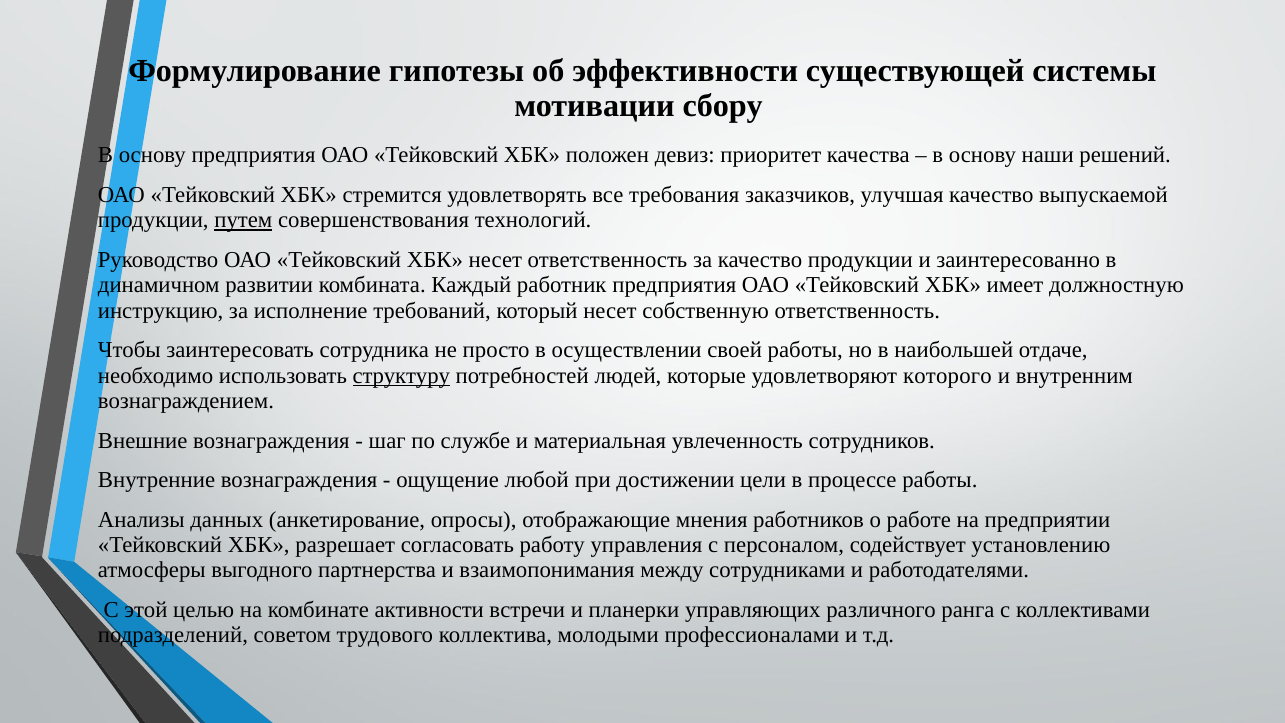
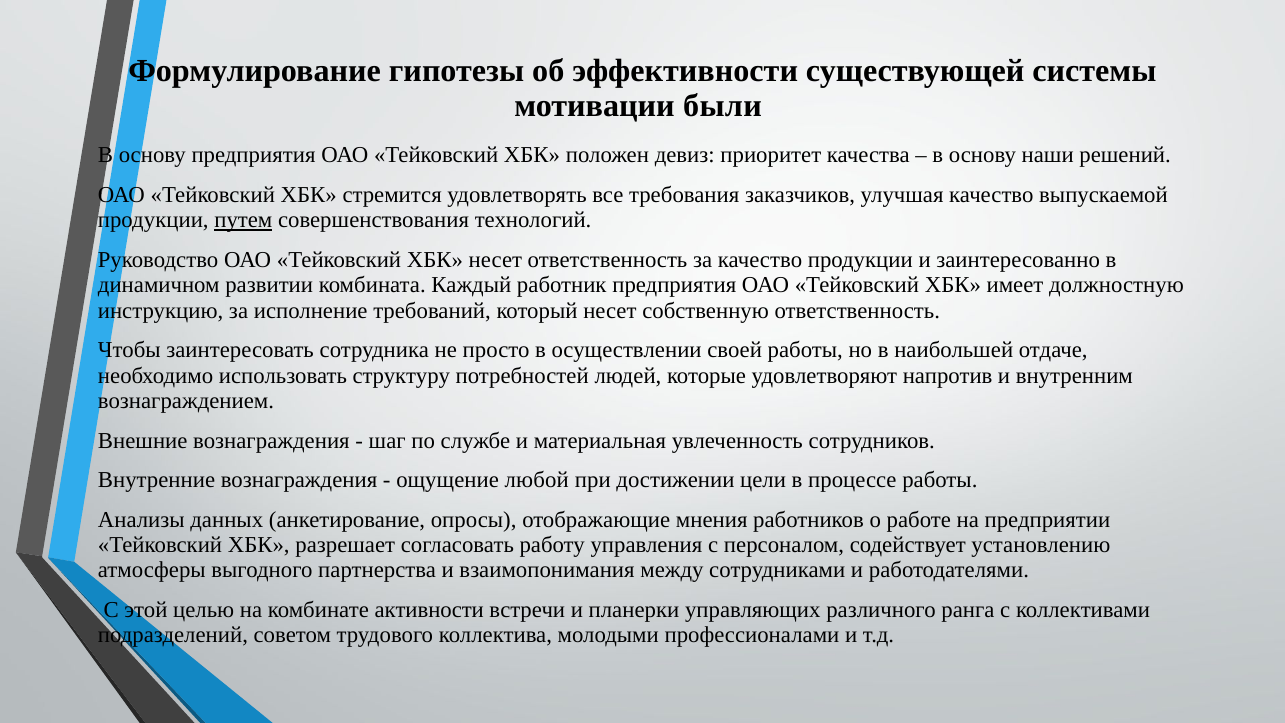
сбору: сбору -> были (722, 106)
структуру underline: present -> none (401, 375)
которого: которого -> напротив (948, 375)
